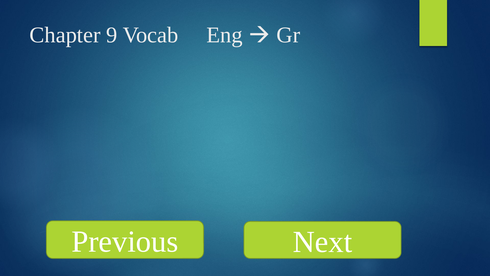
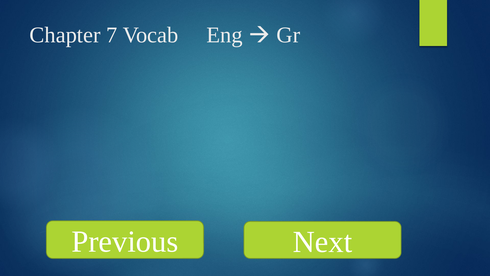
9: 9 -> 7 (112, 35)
